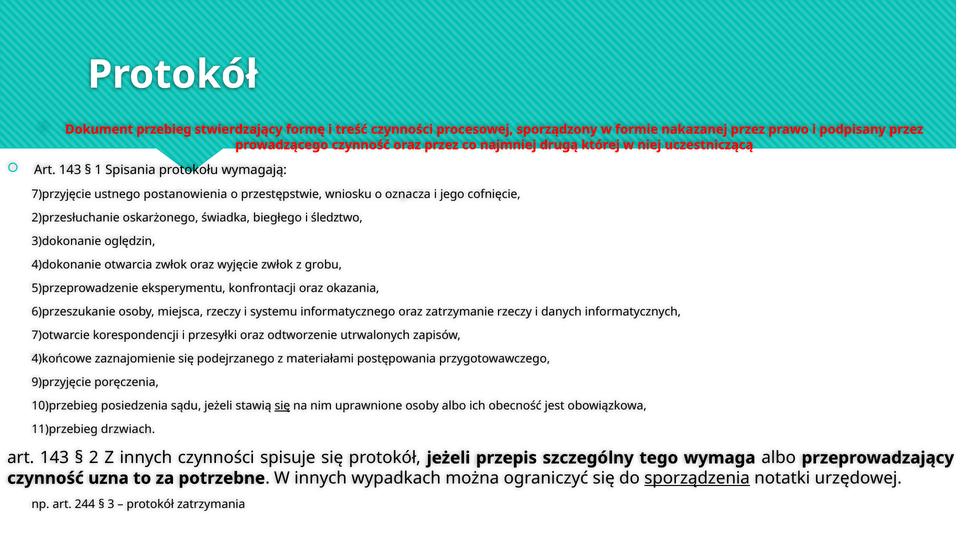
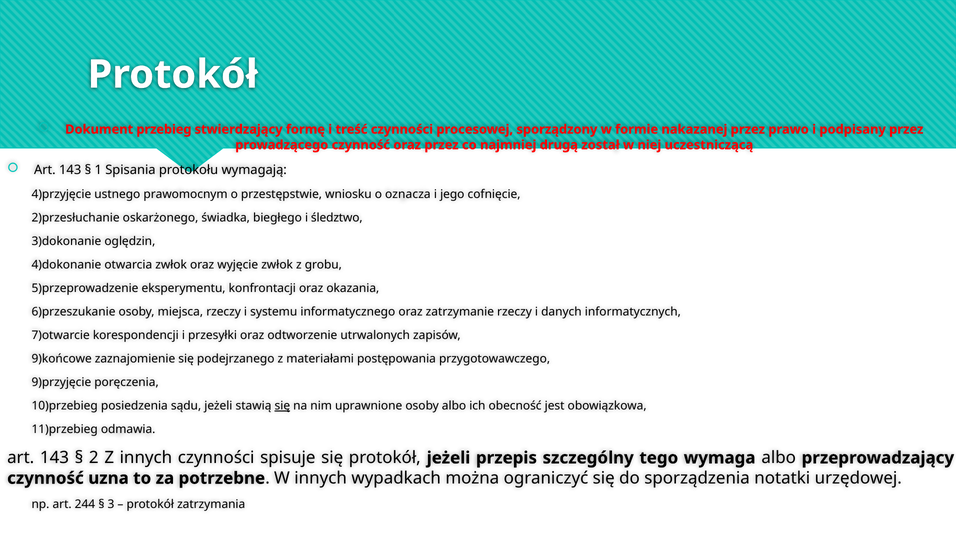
której: której -> został (600, 145)
7)przyjęcie: 7)przyjęcie -> 4)przyjęcie (61, 194)
postanowienia: postanowienia -> prawomocnym (186, 194)
4)końcowe: 4)końcowe -> 9)końcowe (62, 359)
drzwiach: drzwiach -> odmawia (128, 429)
sporządzenia underline: present -> none (697, 478)
